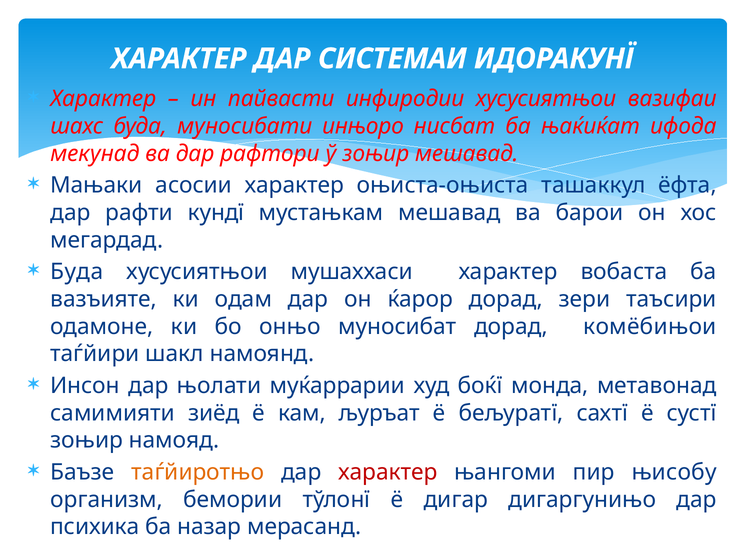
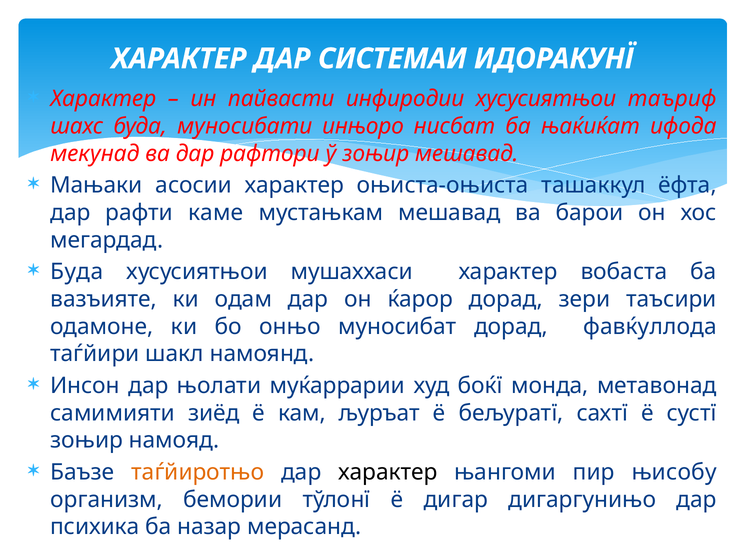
вазифаи: вазифаи -> таъриф (672, 99)
кундї: кундї -> каме (216, 213)
комёбињои: комёбињои -> фавќуллода (650, 326)
характер colour: red -> black (388, 472)
